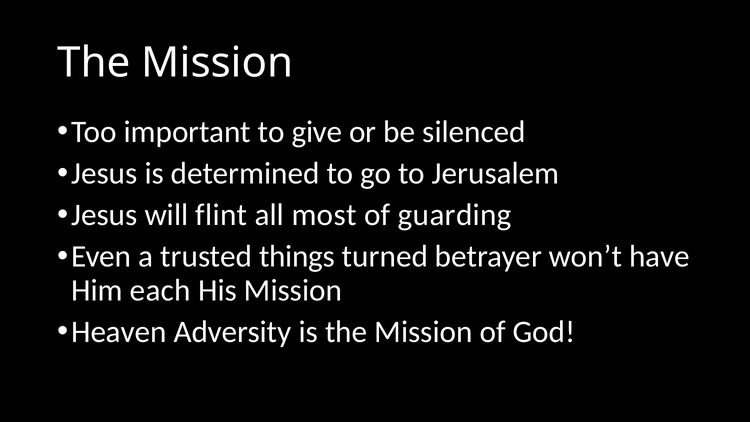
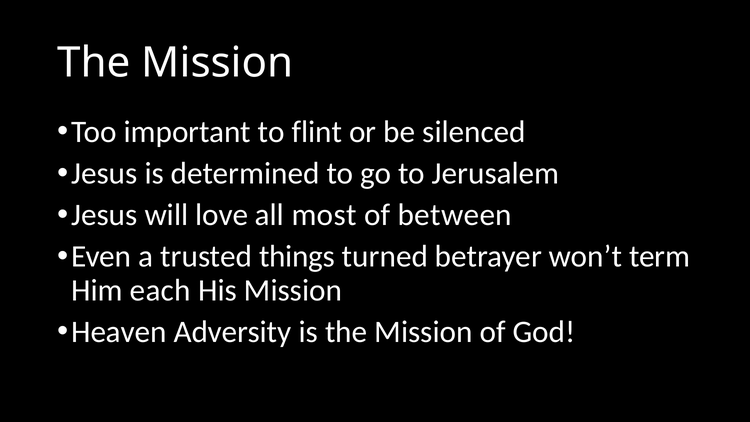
give: give -> flint (317, 132)
flint: flint -> love (222, 215)
guarding: guarding -> between (455, 215)
have: have -> term (660, 256)
